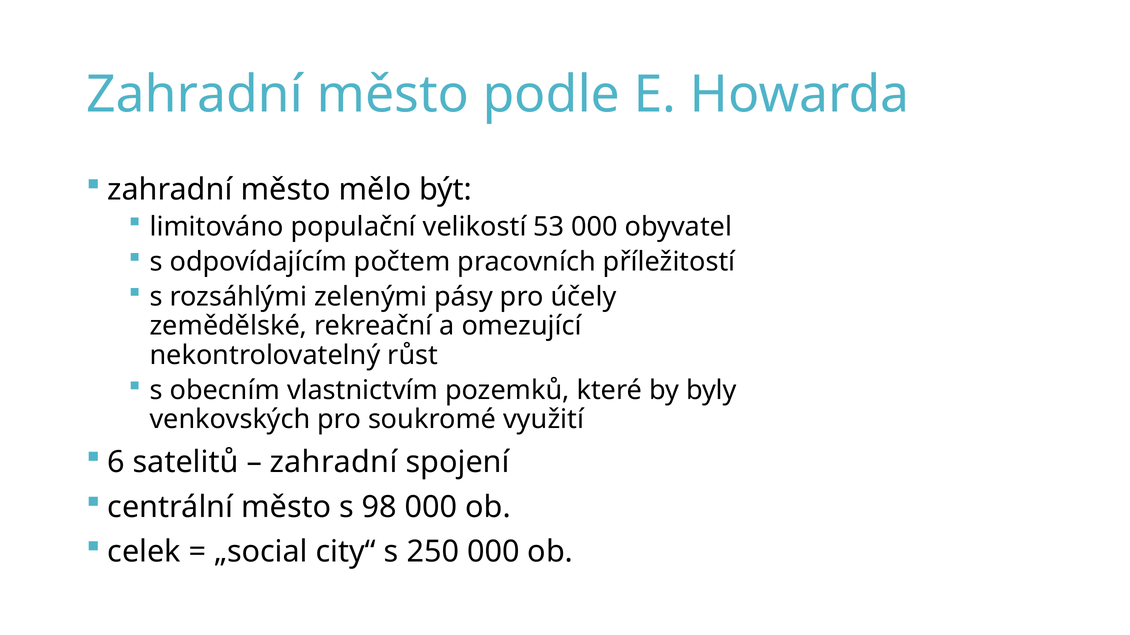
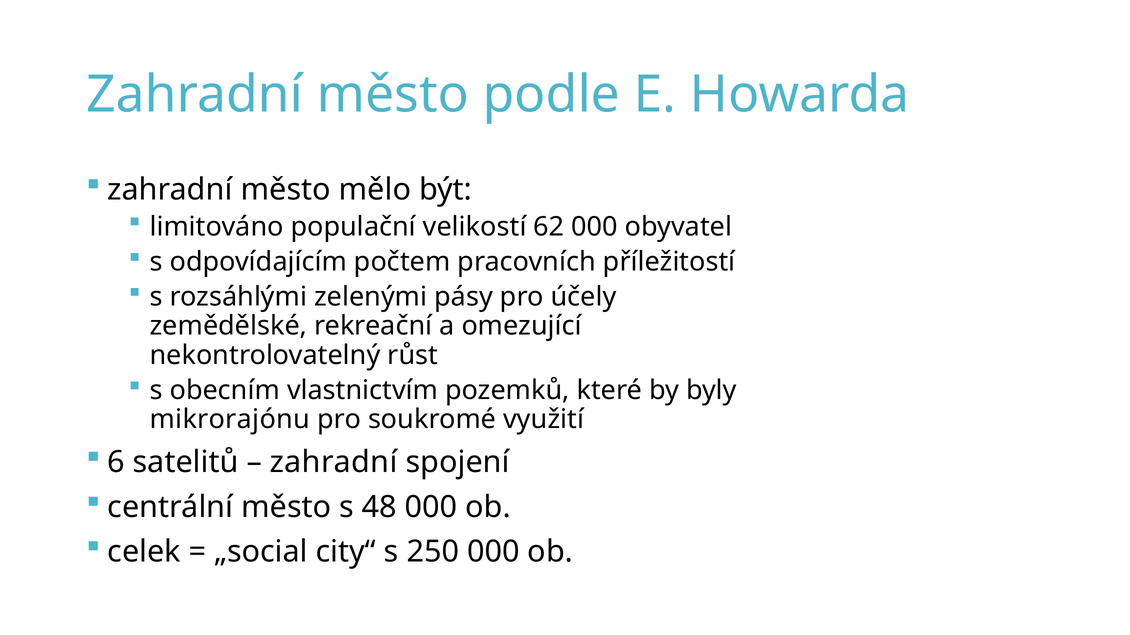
53: 53 -> 62 (549, 227)
venkovských: venkovských -> mikrorajónu (230, 420)
98: 98 -> 48 (379, 507)
